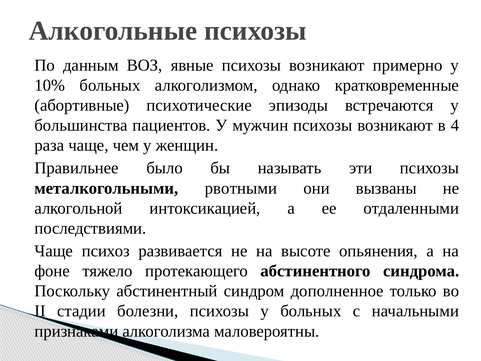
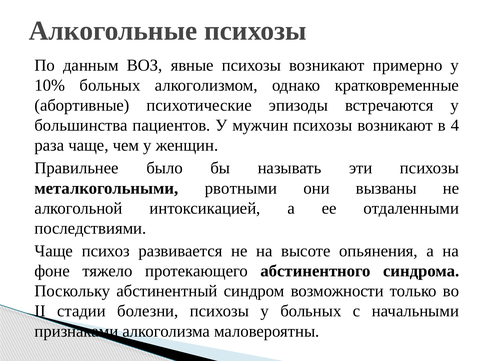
дополненное: дополненное -> возможности (337, 291)
